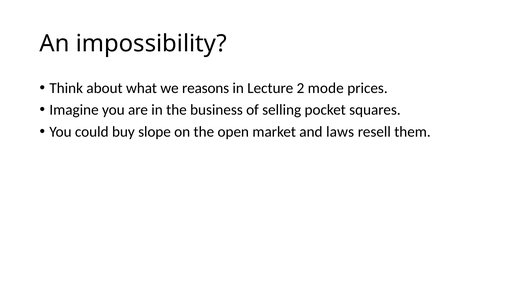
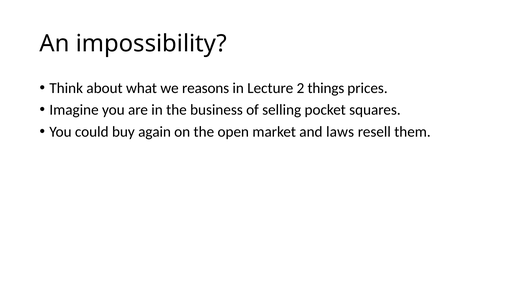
mode: mode -> things (326, 88)
slope: slope -> again (155, 131)
